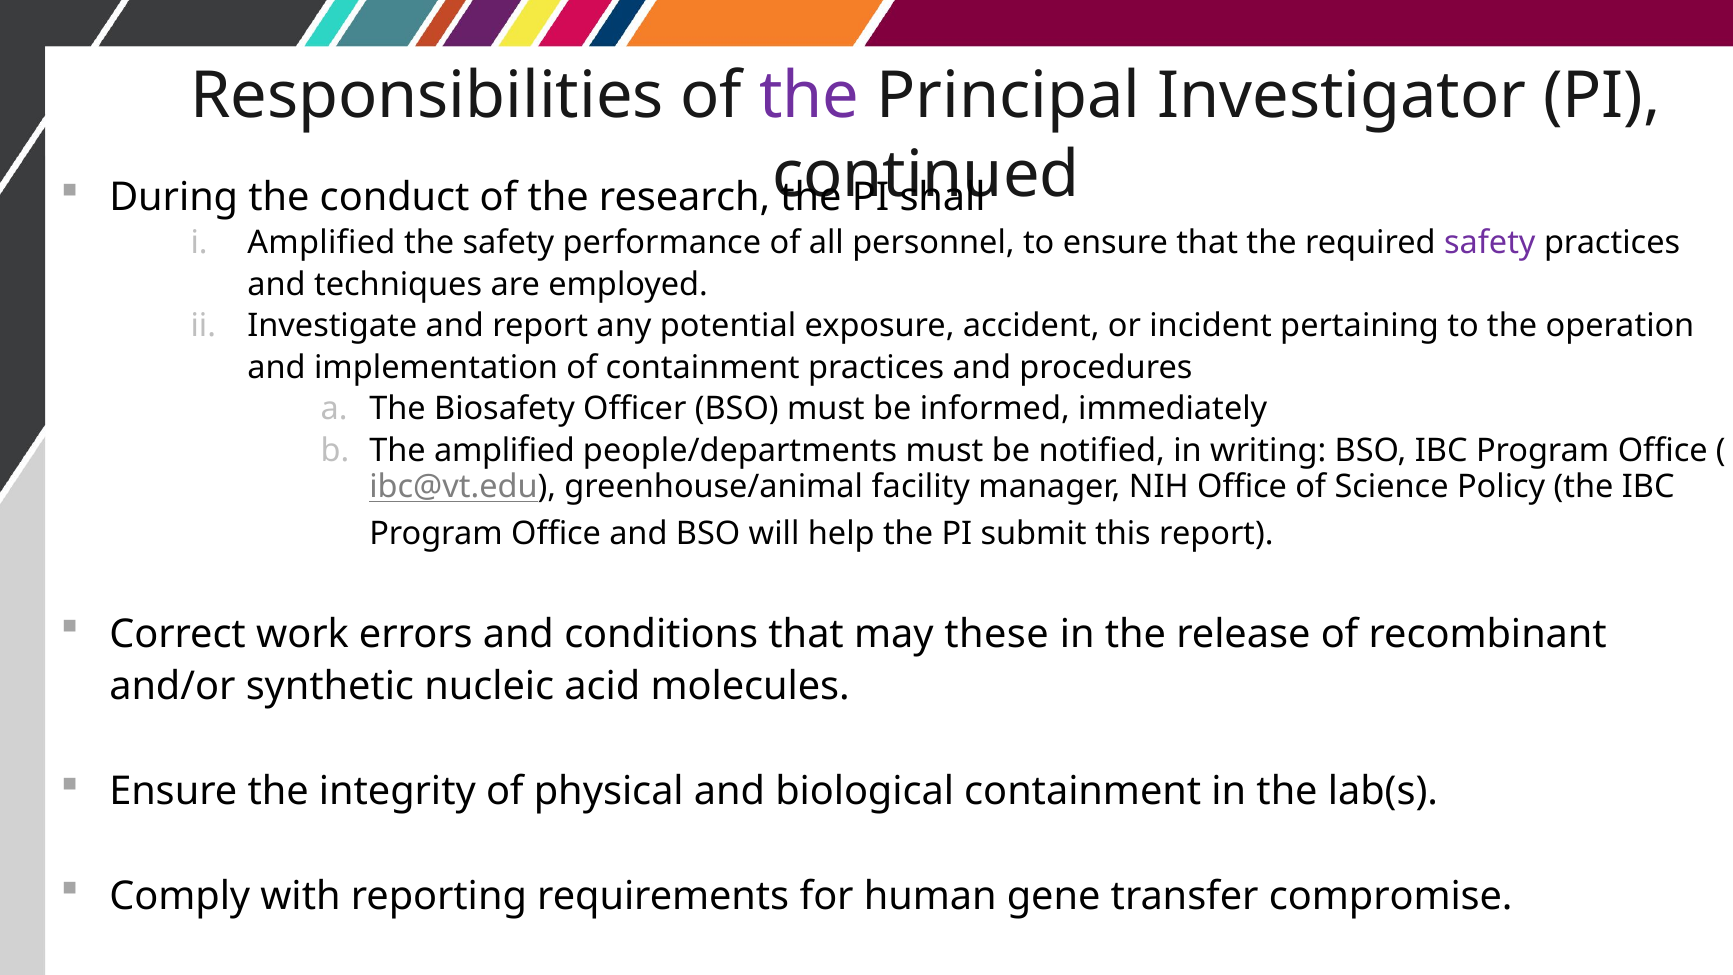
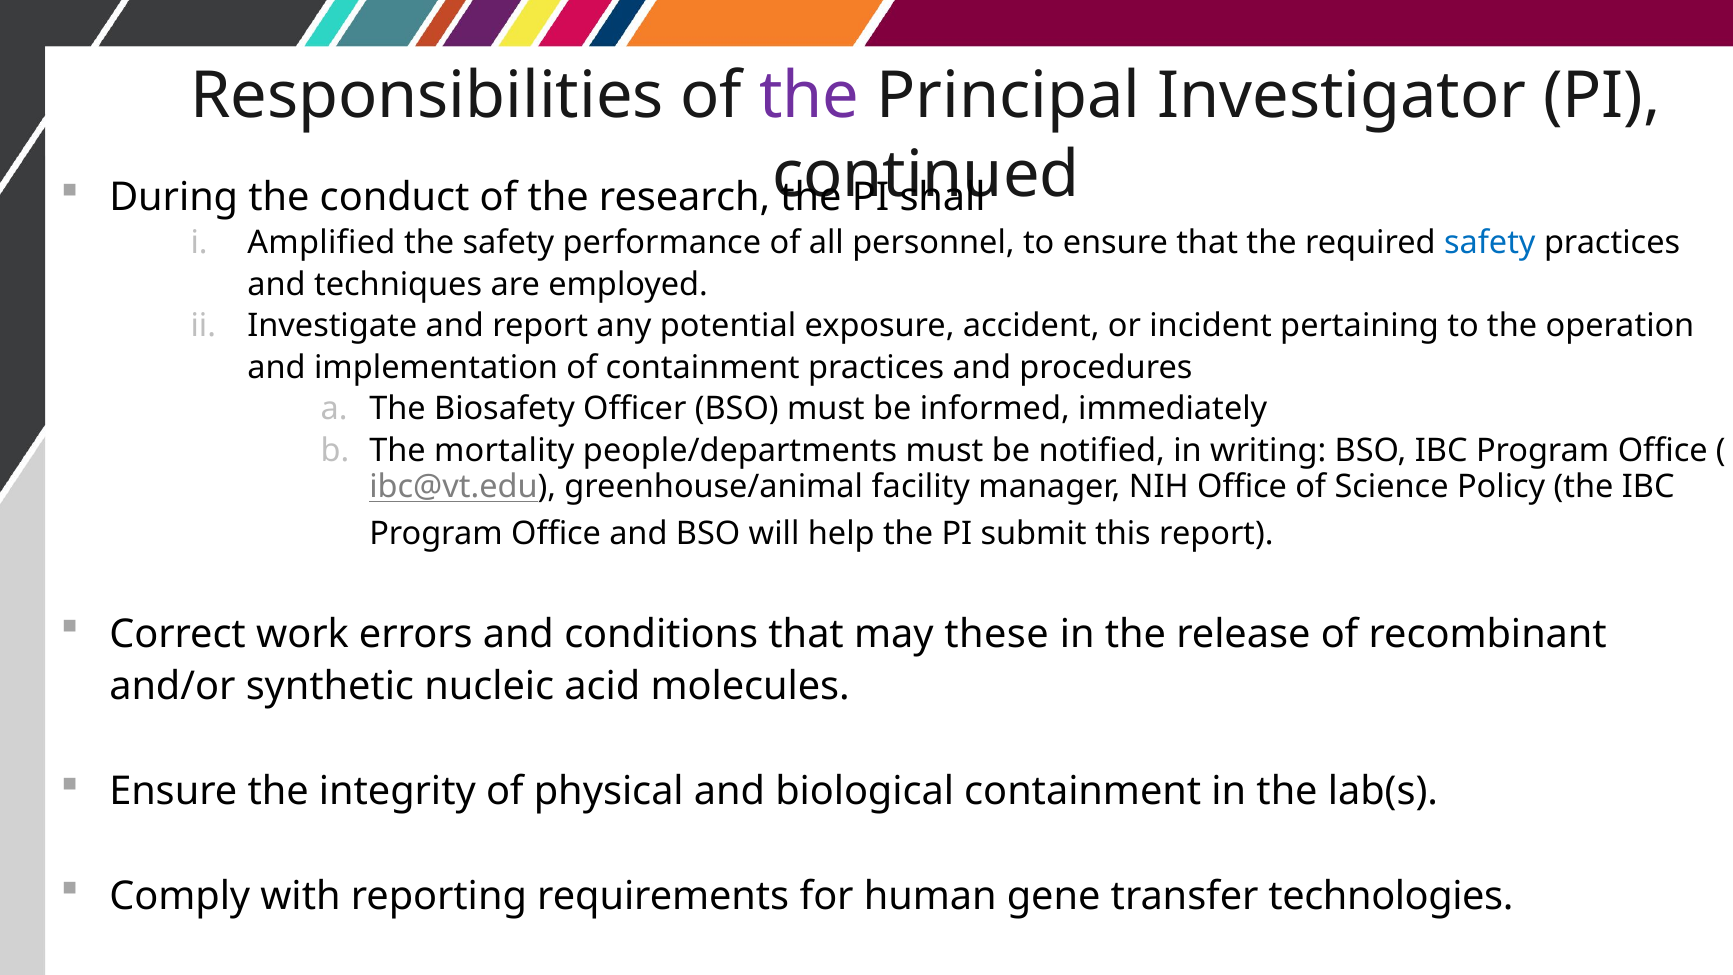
safety colour: purple -> blue (1490, 243)
The amplified: amplified -> mortality (504, 450)
compromise: compromise -> technologies (1391, 896)
